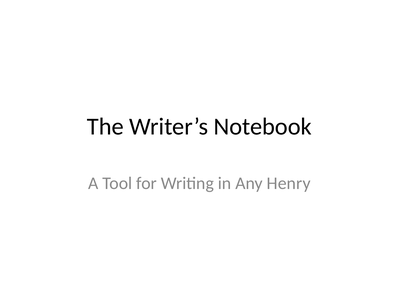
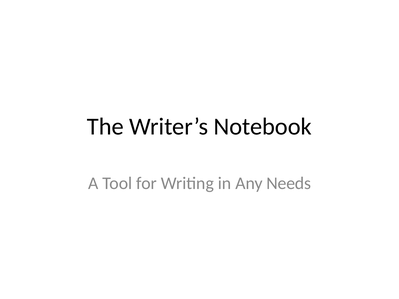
Henry: Henry -> Needs (289, 183)
